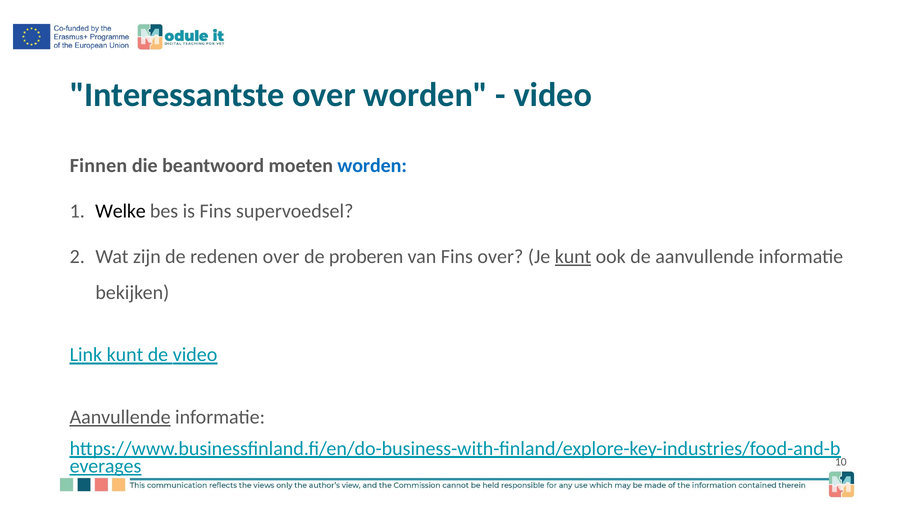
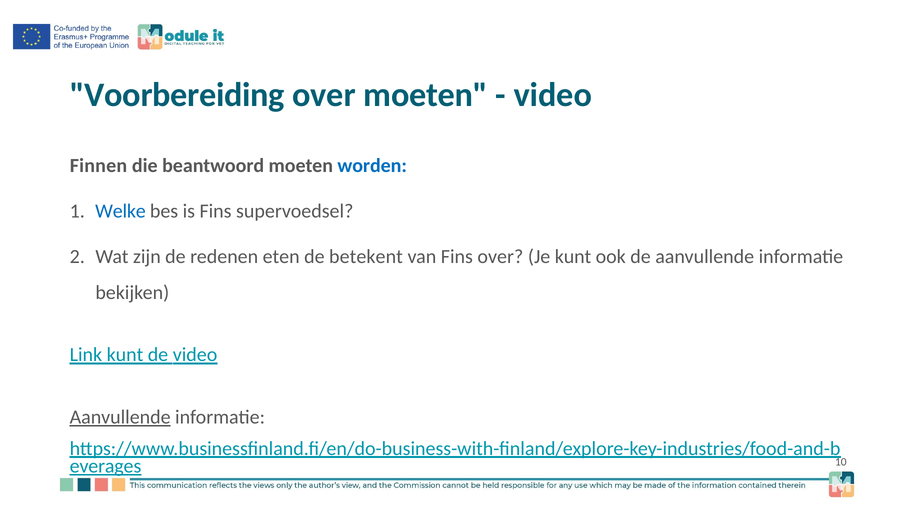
Interessantste: Interessantste -> Voorbereiding (177, 95)
over worden: worden -> moeten (426, 95)
Welke colour: black -> blue (120, 211)
redenen over: over -> eten (281, 257)
proberen: proberen -> betekent (366, 257)
kunt underline: present -> none (573, 257)
